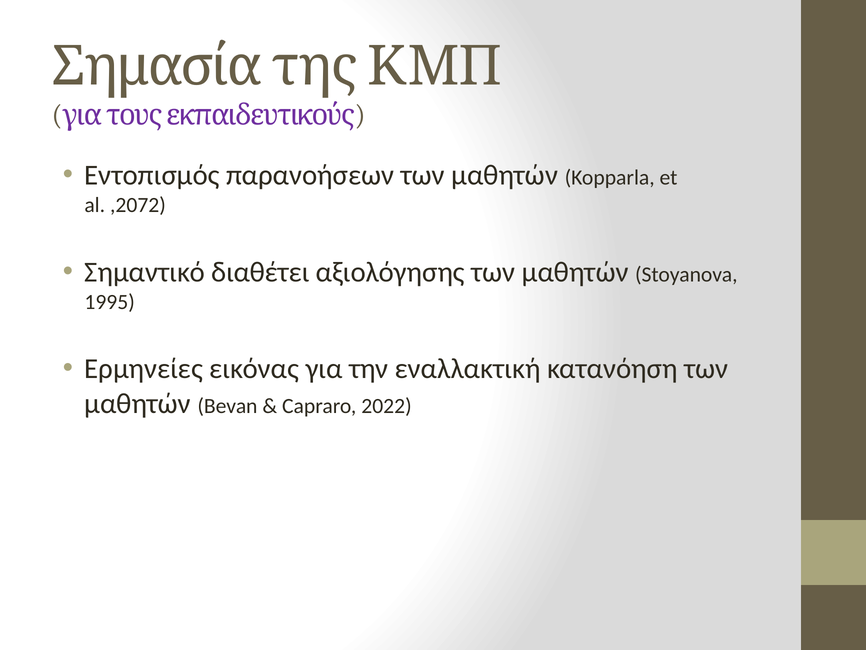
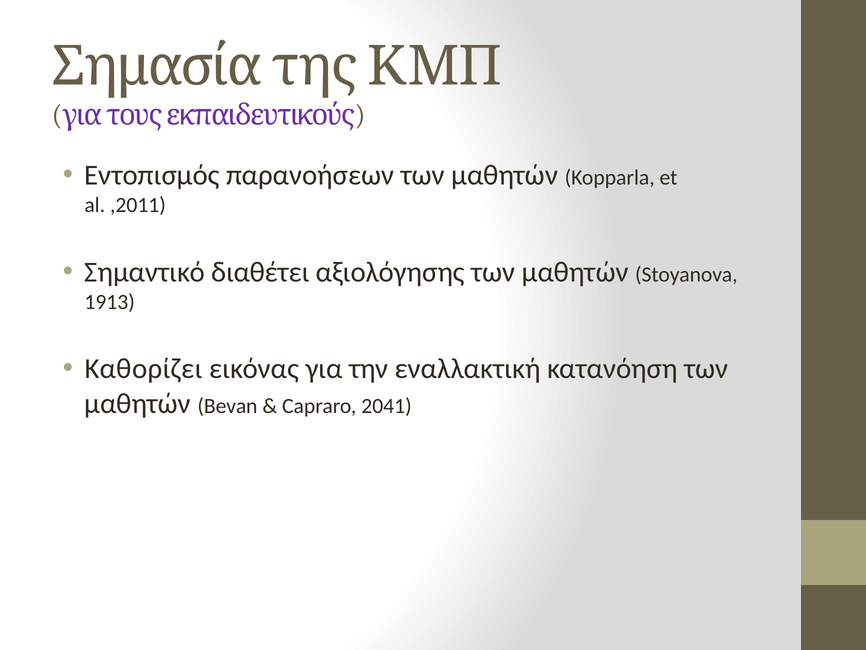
,2072: ,2072 -> ,2011 (138, 205)
1995: 1995 -> 1913 (110, 302)
Ερμηνείες: Ερμηνείες -> Καθορίζει (143, 369)
2022: 2022 -> 2041 (387, 406)
